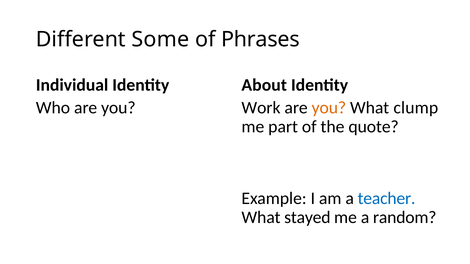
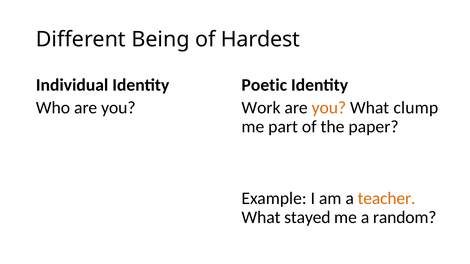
Some: Some -> Being (161, 39)
Phrases: Phrases -> Hardest (260, 39)
About: About -> Poetic (264, 85)
quote: quote -> paper (374, 127)
teacher colour: blue -> orange (387, 199)
